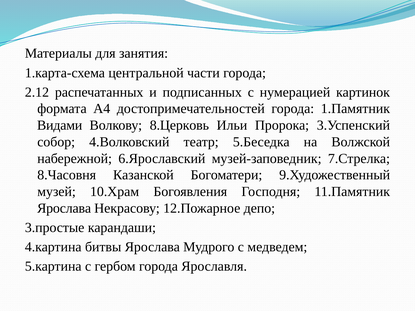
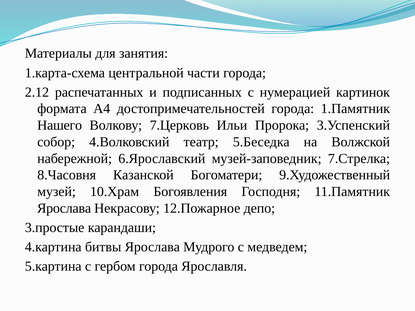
Видами: Видами -> Нашего (60, 125)
8.Церковь: 8.Церковь -> 7.Церковь (179, 125)
